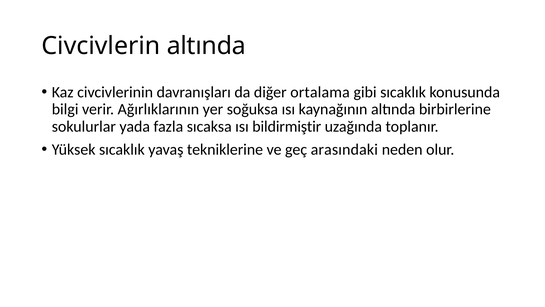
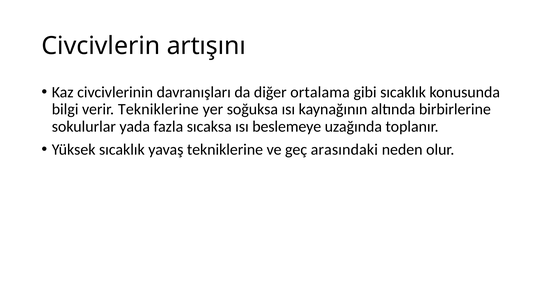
Civcivlerin altında: altında -> artışını (206, 46)
verir Ağırlıklarının: Ağırlıklarının -> Tekniklerine (158, 109)
bildirmiştir: bildirmiştir -> beslemeye (287, 126)
